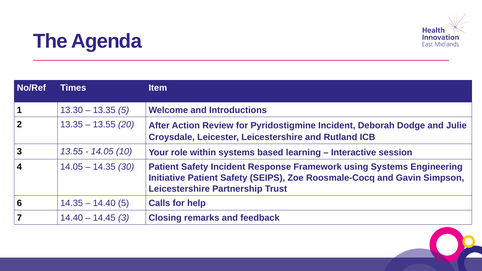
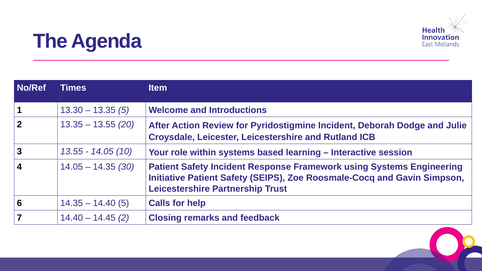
14.45 3: 3 -> 2 (124, 218)
